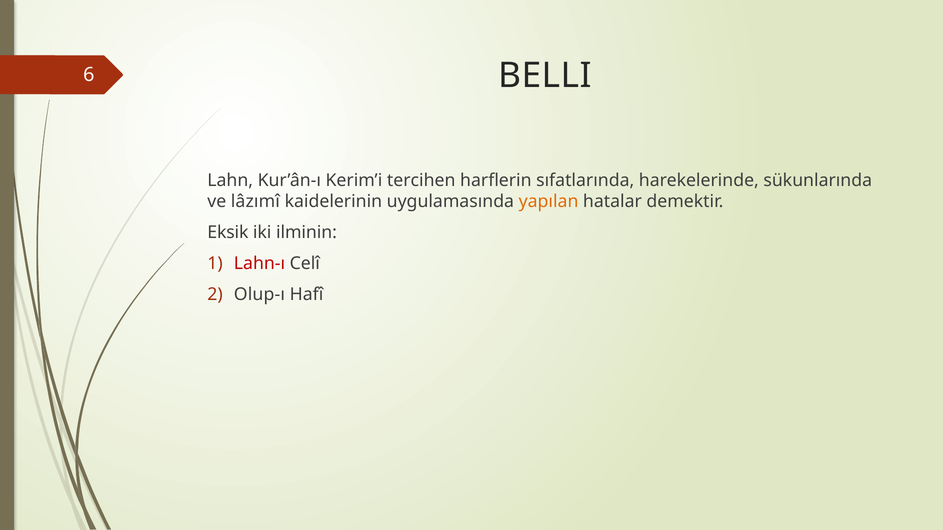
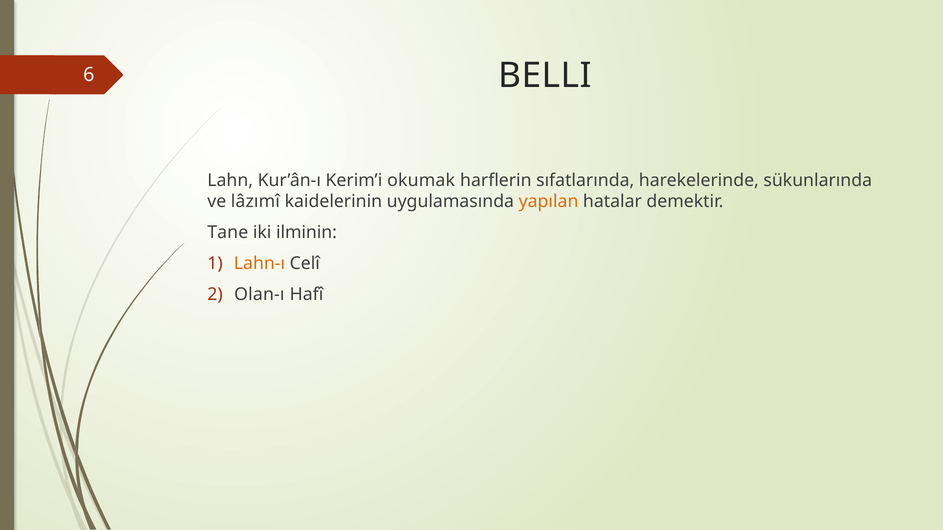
tercihen: tercihen -> okumak (421, 180)
Eksik: Eksik -> Tane (228, 233)
Lahn-ı colour: red -> orange (259, 264)
Olup-ı: Olup-ı -> Olan-ı (259, 295)
